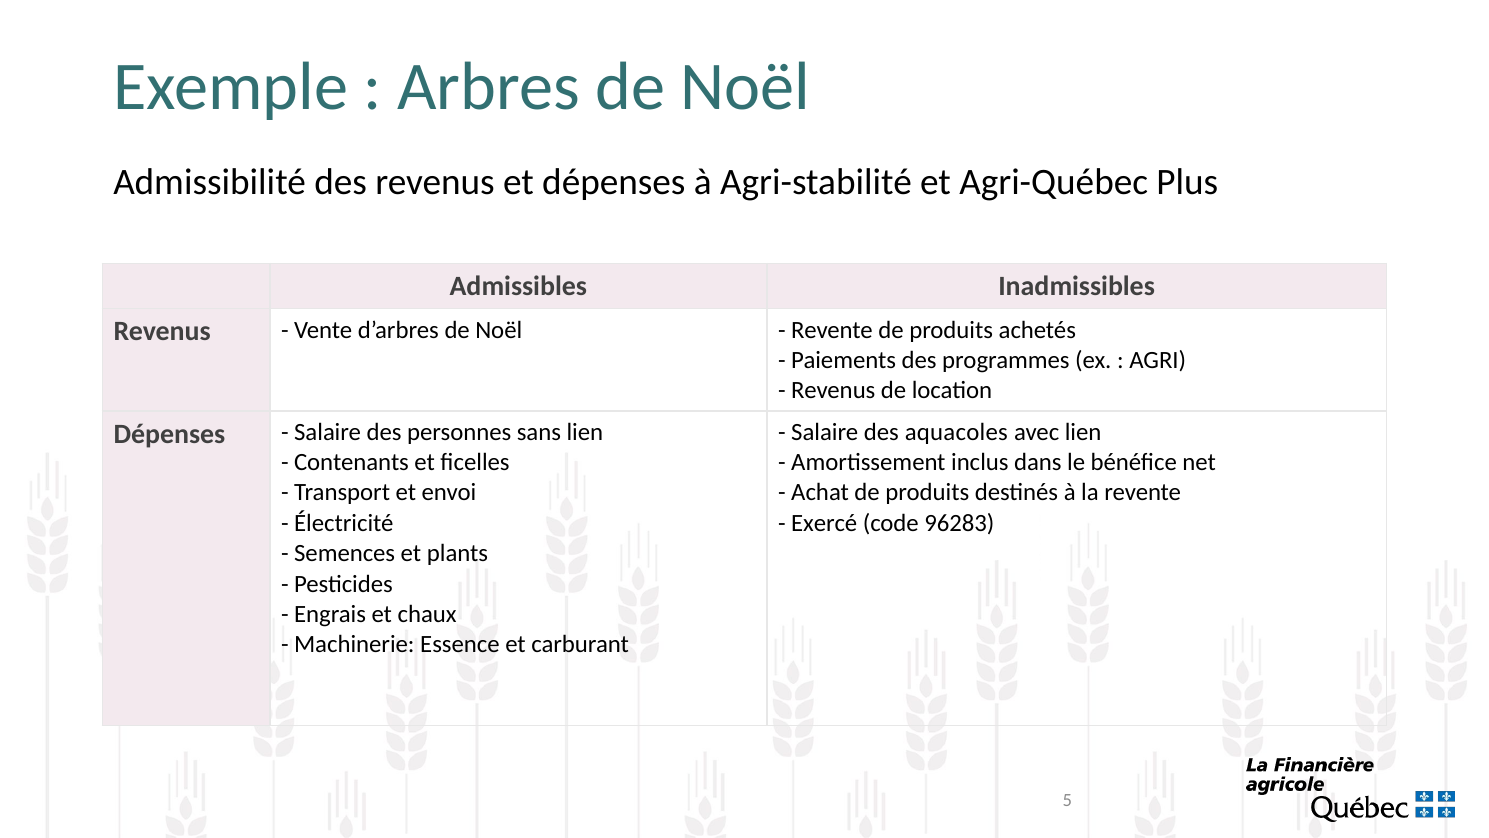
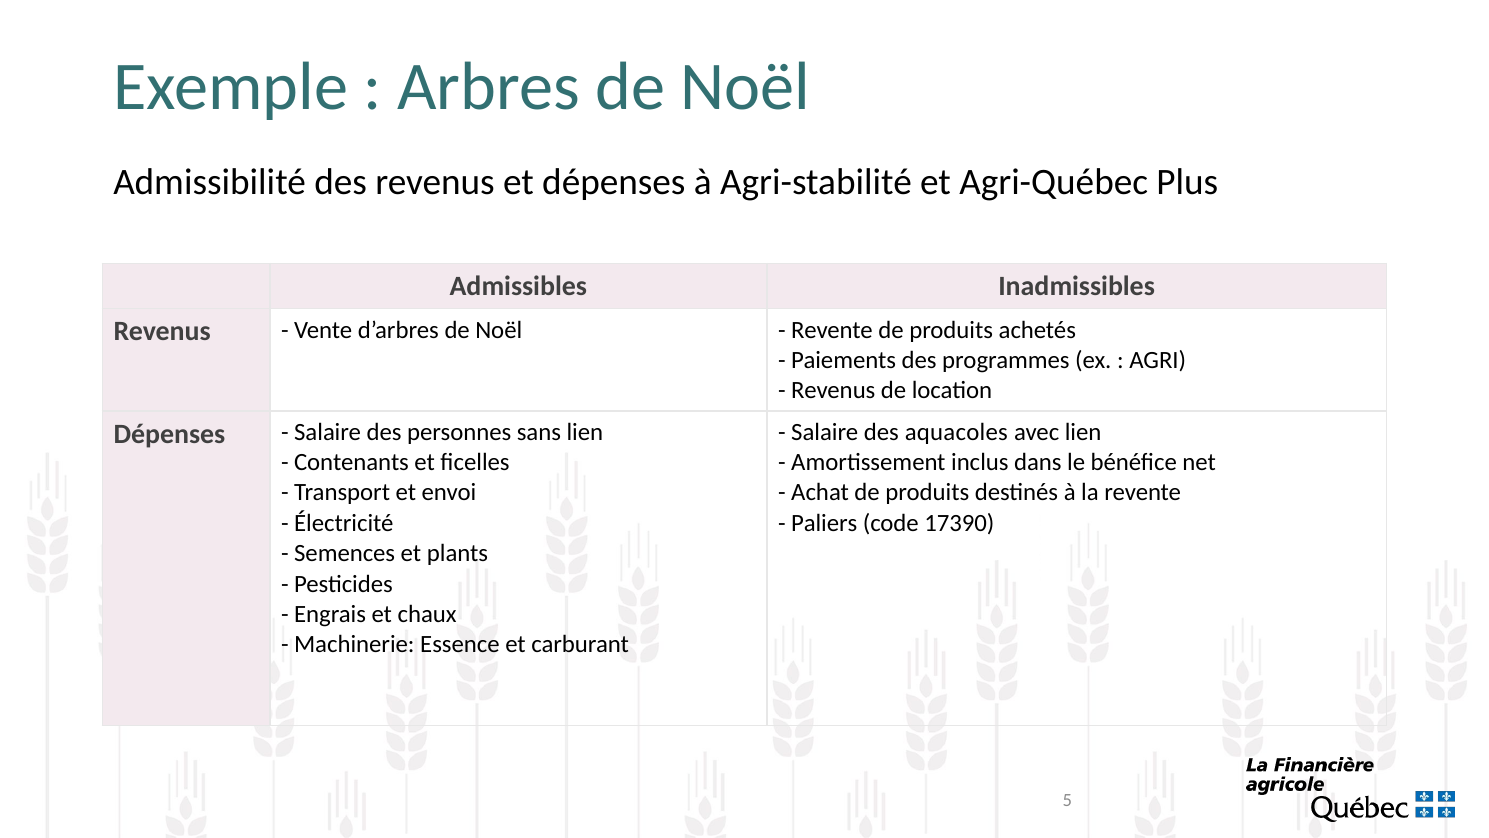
Exercé: Exercé -> Paliers (824, 523)
96283: 96283 -> 17390 (959, 523)
